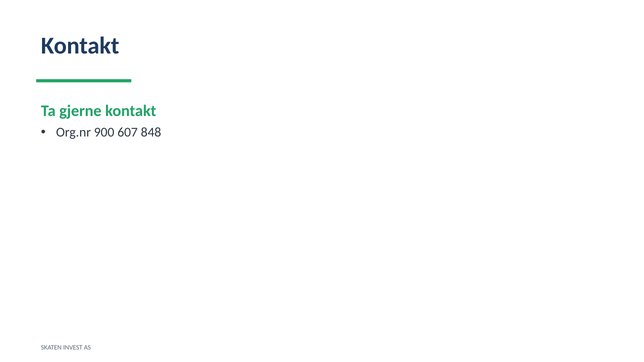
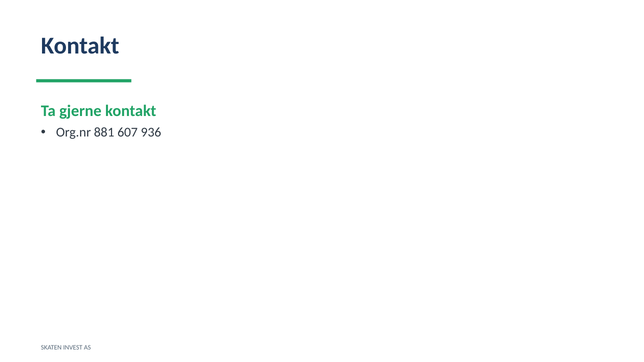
900: 900 -> 881 (104, 132)
848: 848 -> 936 (151, 132)
